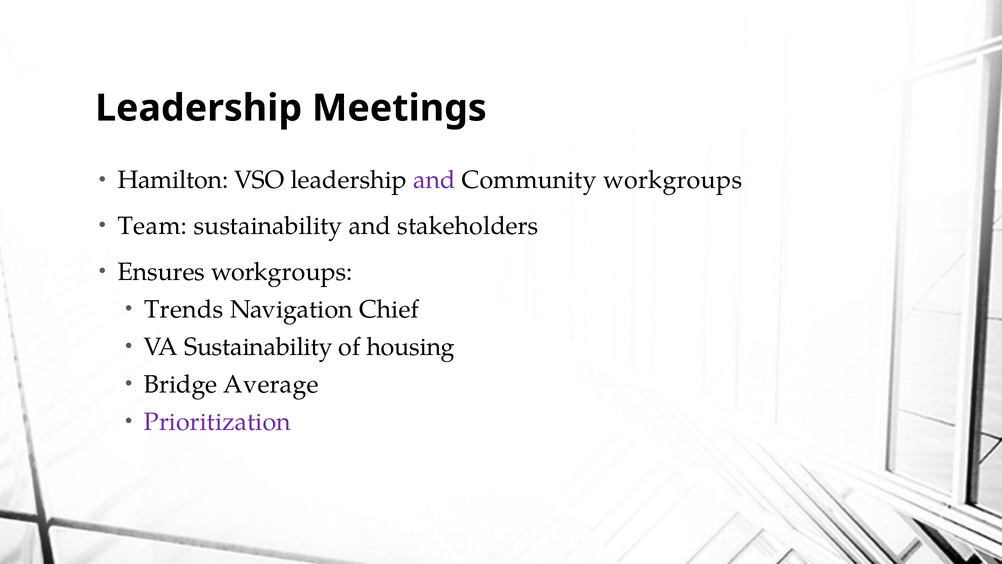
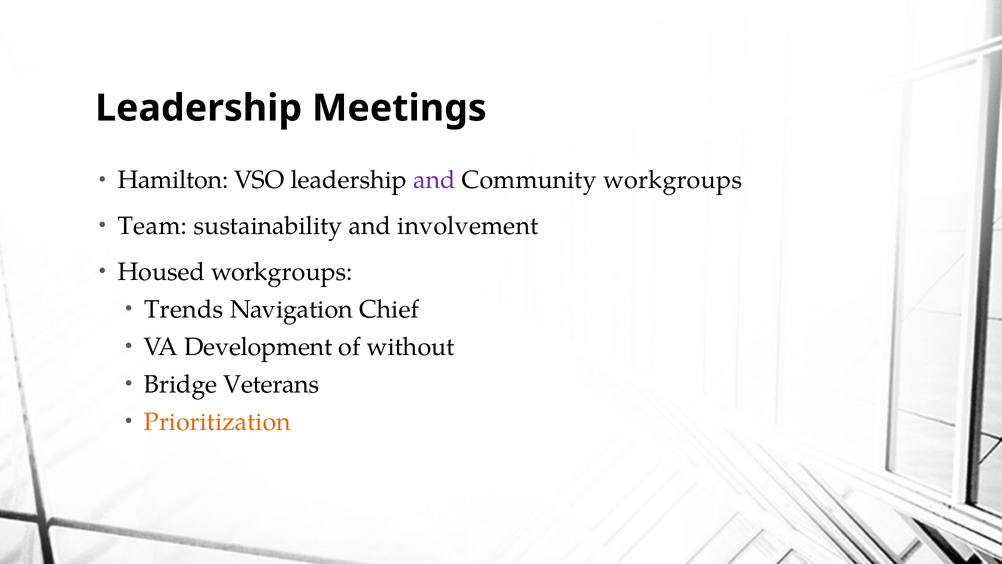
stakeholders: stakeholders -> involvement (468, 226)
Ensures: Ensures -> Housed (161, 272)
VA Sustainability: Sustainability -> Development (258, 347)
housing: housing -> without (411, 347)
Average: Average -> Veterans (271, 384)
Prioritization colour: purple -> orange (217, 422)
